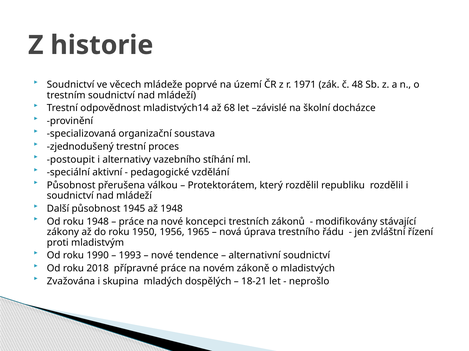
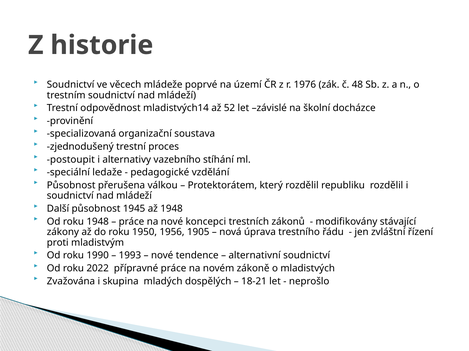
1971: 1971 -> 1976 (305, 85)
68: 68 -> 52 (229, 108)
aktivní: aktivní -> ledaže (107, 173)
1965: 1965 -> 1905 (198, 233)
2018: 2018 -> 2022 (98, 269)
